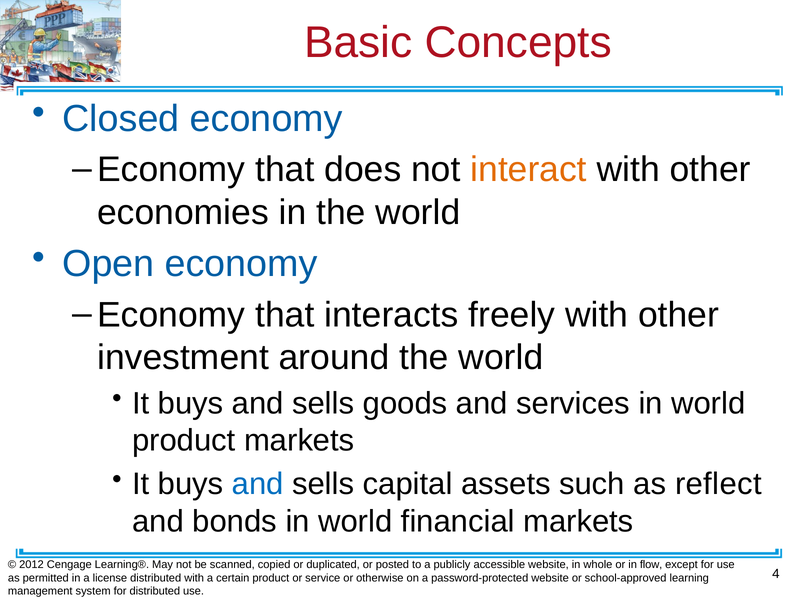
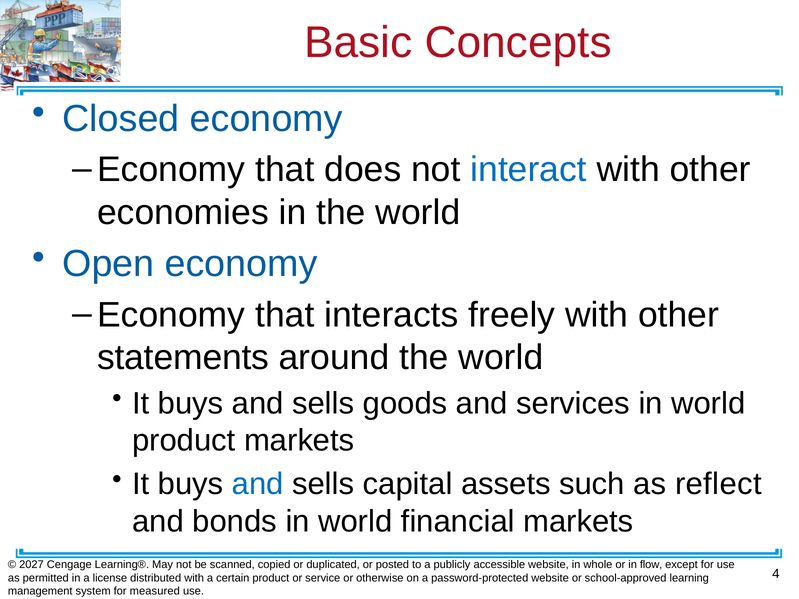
interact colour: orange -> blue (529, 170)
investment: investment -> statements (183, 358)
2012: 2012 -> 2027 (31, 565)
for distributed: distributed -> measured (155, 592)
